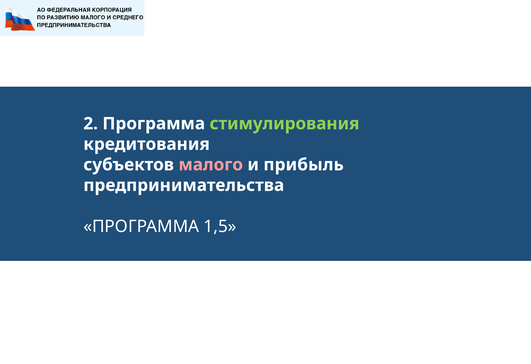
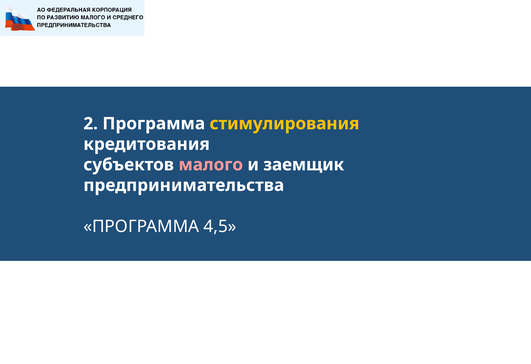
стимулирования colour: light green -> yellow (284, 124)
прибыль: прибыль -> заемщик (304, 165)
1,5: 1,5 -> 4,5 (220, 226)
